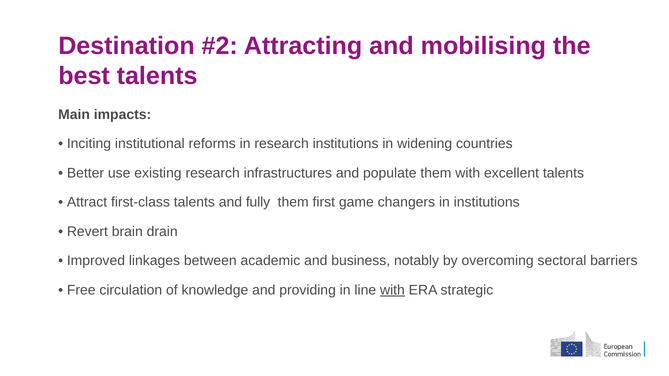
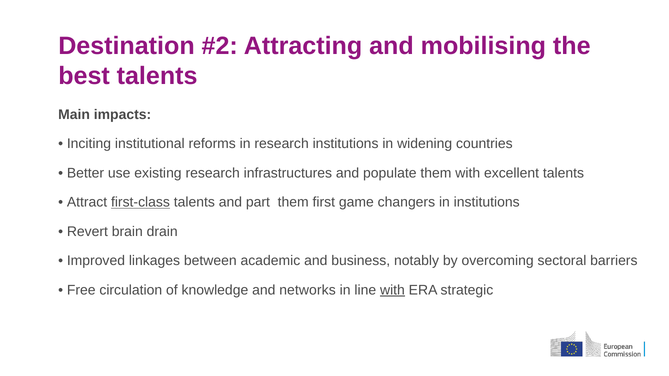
first-class underline: none -> present (140, 202)
fully: fully -> part (258, 202)
providing: providing -> networks (308, 290)
